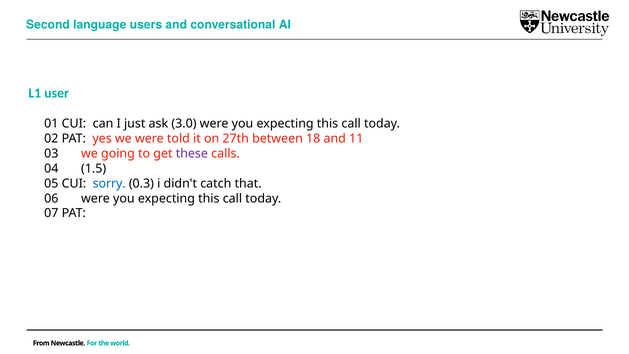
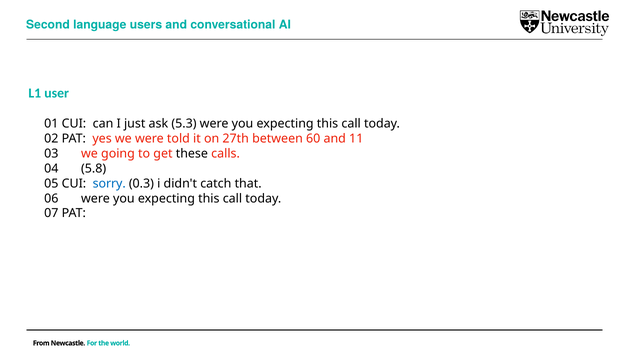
3.0: 3.0 -> 5.3 (184, 124)
18: 18 -> 60 (313, 139)
these colour: purple -> black (192, 153)
1.5: 1.5 -> 5.8 (94, 168)
